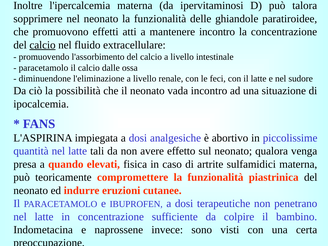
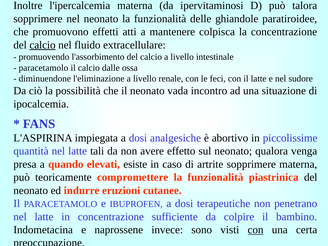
mantenere incontro: incontro -> colpisca (217, 32)
fisica: fisica -> esiste (135, 164)
artrite sulfamidici: sulfamidici -> sopprimere (251, 164)
con underline: none -> present (256, 230)
